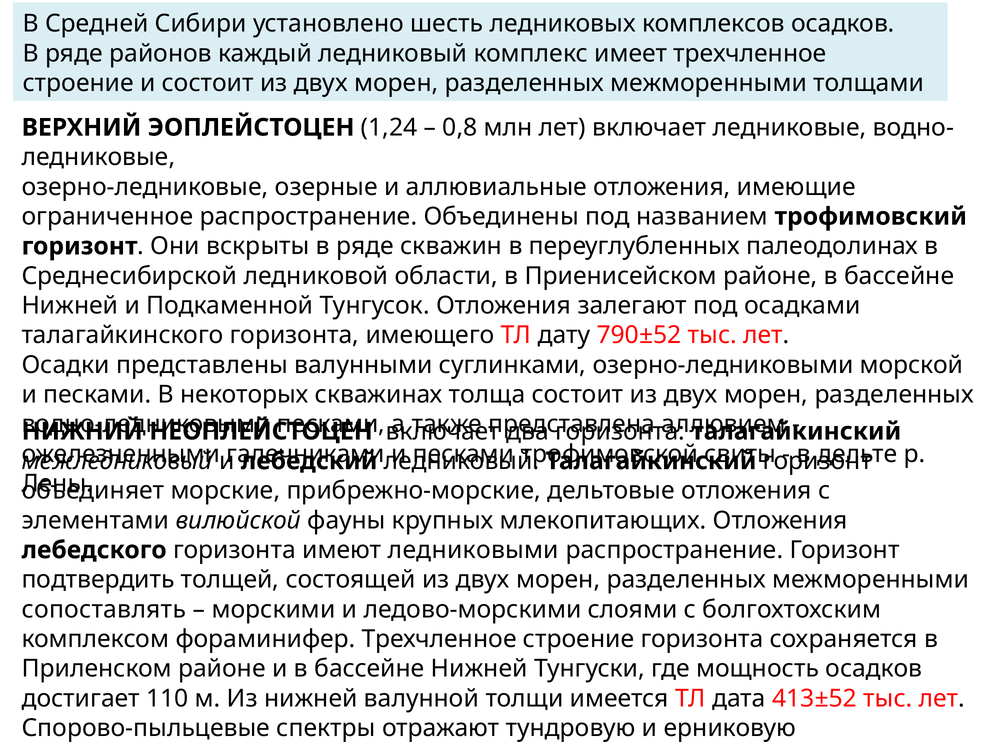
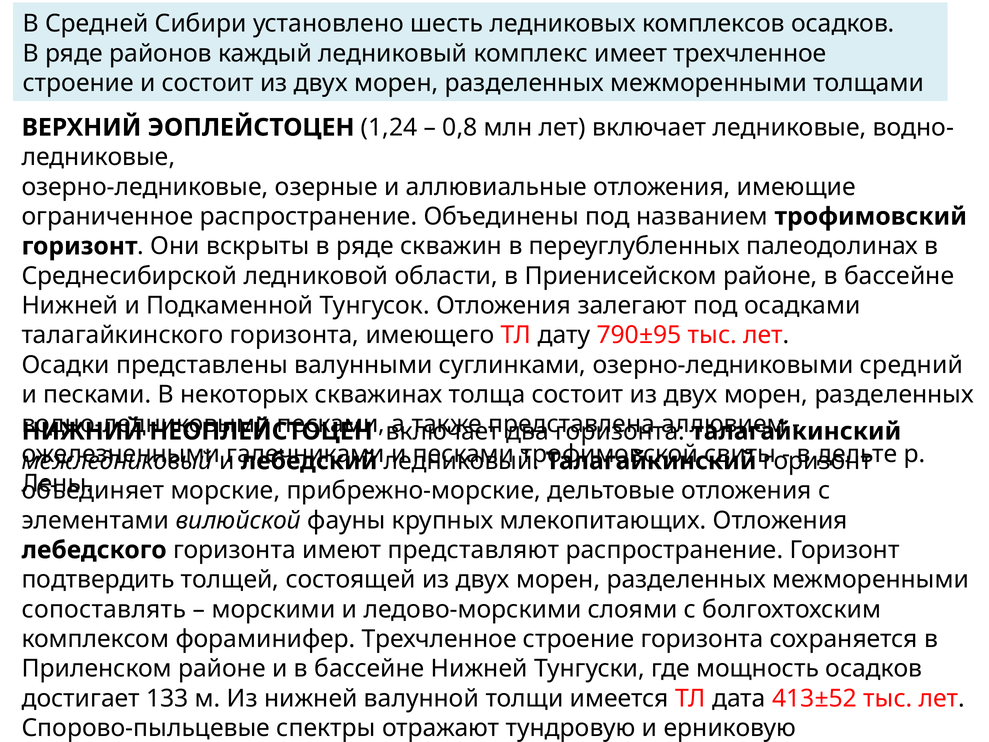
790±52: 790±52 -> 790±95 (639, 335)
морской: морской -> средний (911, 365)
ледниковыми: ледниковыми -> представляют (473, 550)
110: 110 -> 133 (167, 698)
